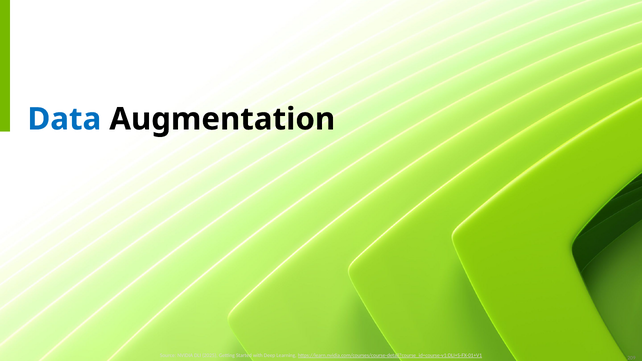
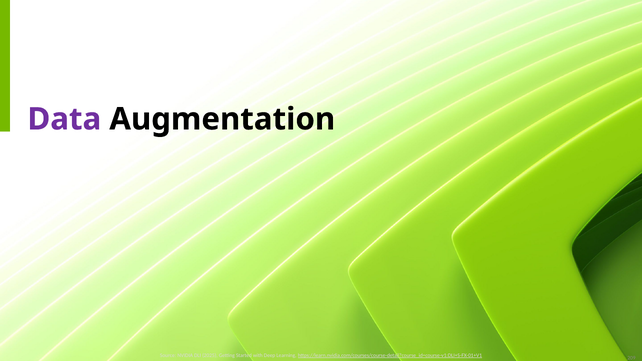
Data colour: blue -> purple (64, 119)
